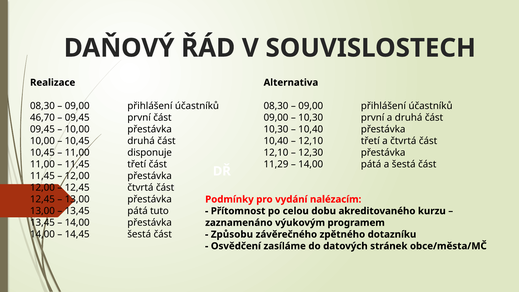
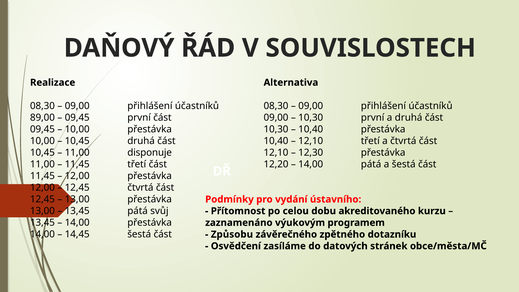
46,70: 46,70 -> 89,00 (42, 118)
11,29: 11,29 -> 12,20 (276, 164)
nalézacím: nalézacím -> ústavního (336, 199)
tuto: tuto -> svůj (159, 211)
